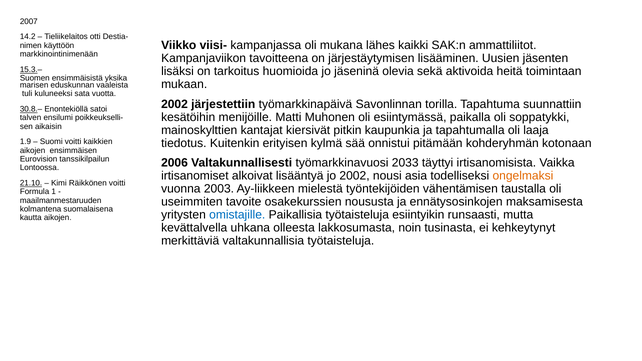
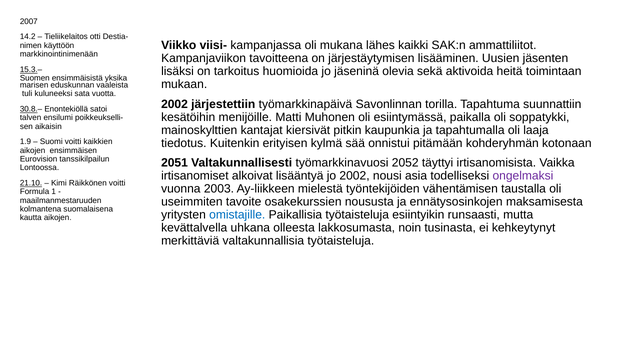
2006: 2006 -> 2051 (175, 163)
2033: 2033 -> 2052 (405, 163)
ongelmaksi colour: orange -> purple (523, 176)
